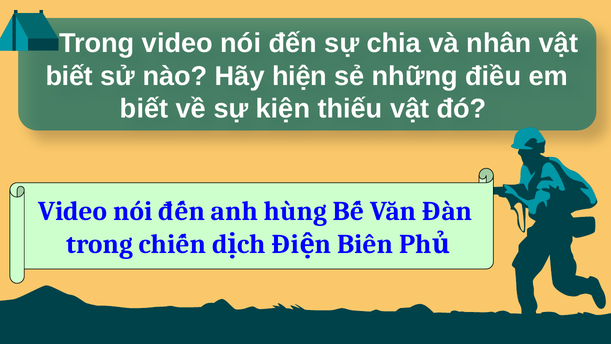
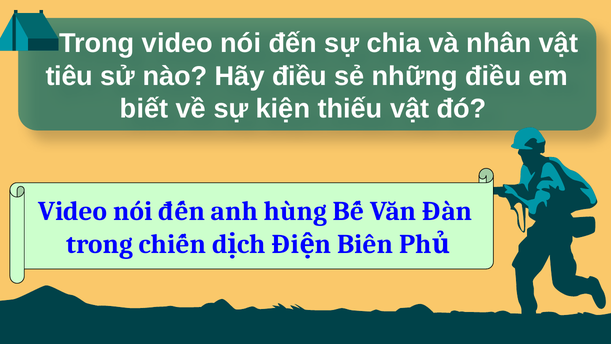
biết: biết -> tiêu (69, 76)
Hãy hiện: hiện -> điều (300, 76)
